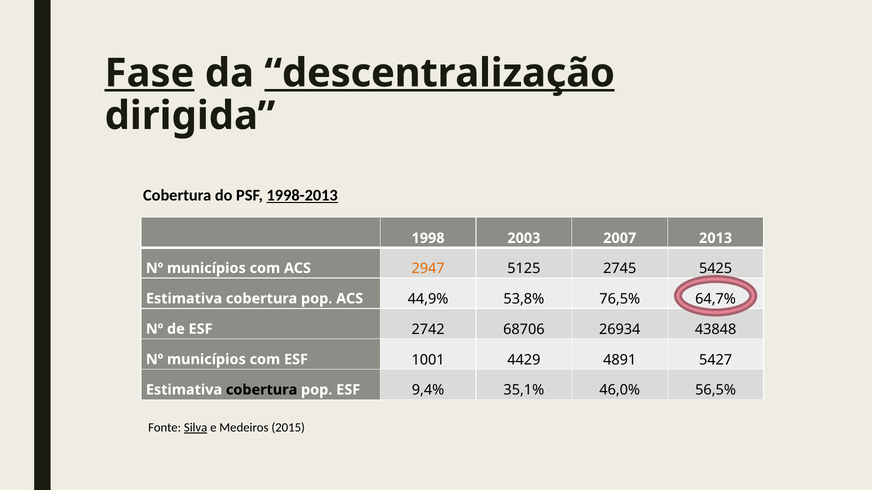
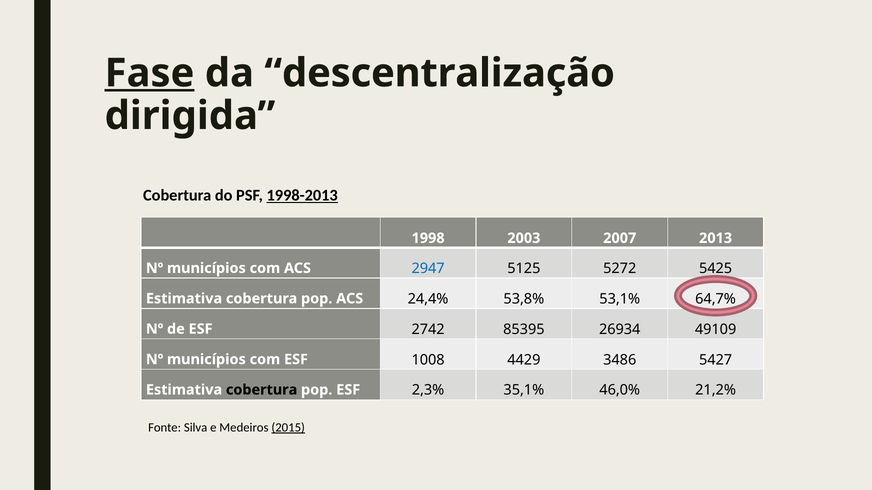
descentralização underline: present -> none (440, 73)
2947 colour: orange -> blue (428, 269)
2745: 2745 -> 5272 (620, 269)
44,9%: 44,9% -> 24,4% (428, 299)
76,5%: 76,5% -> 53,1% (620, 299)
68706: 68706 -> 85395 (524, 330)
43848: 43848 -> 49109 (716, 330)
1001: 1001 -> 1008 (428, 360)
4891: 4891 -> 3486 (620, 360)
9,4%: 9,4% -> 2,3% (428, 391)
56,5%: 56,5% -> 21,2% (716, 391)
Silva underline: present -> none (196, 428)
2015 underline: none -> present (288, 428)
